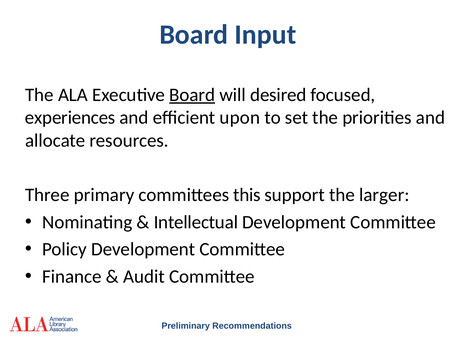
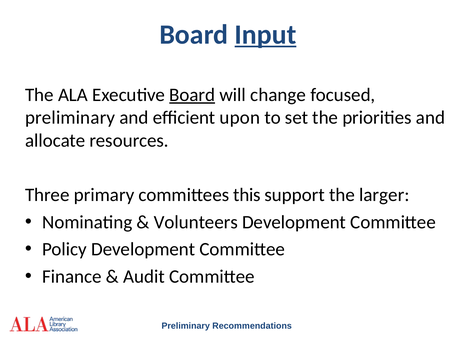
Input underline: none -> present (265, 35)
desired: desired -> change (278, 95)
experiences: experiences -> preliminary (70, 118)
Intellectual: Intellectual -> Volunteers (196, 222)
